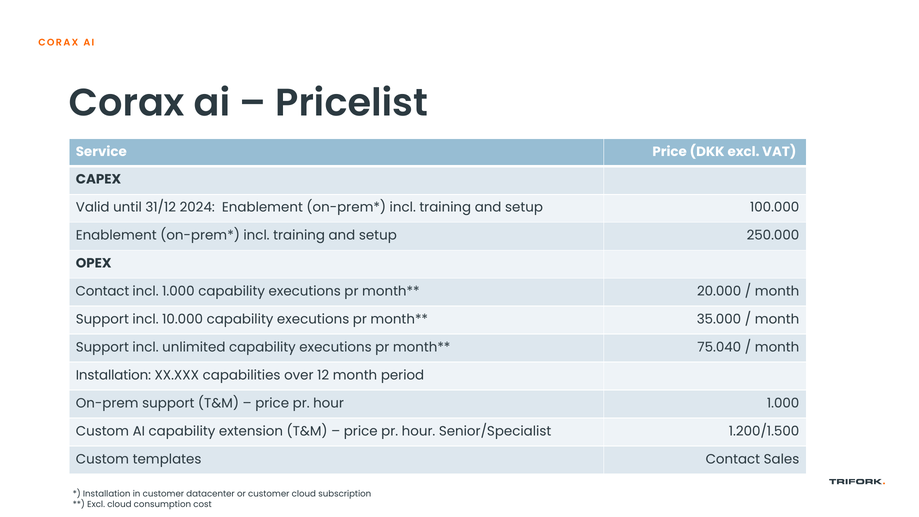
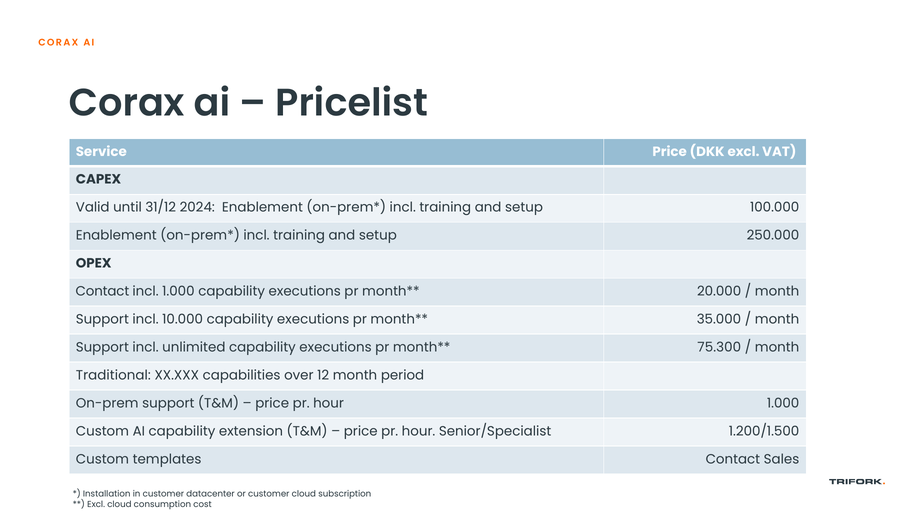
75.040: 75.040 -> 75.300 (719, 347)
Installation: Installation -> Traditional (113, 375)
